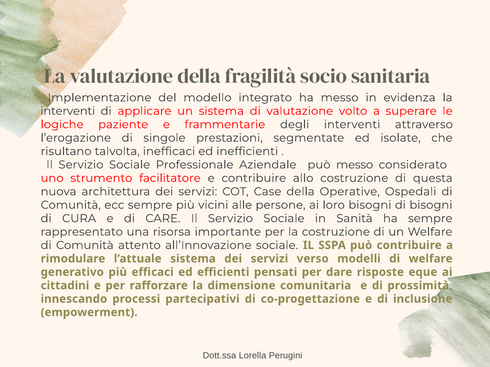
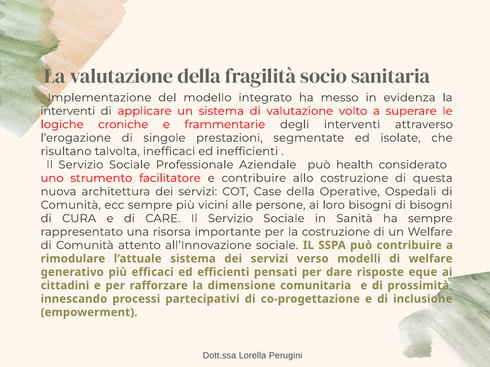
paziente: paziente -> croniche (123, 125)
può messo: messo -> health (355, 165)
